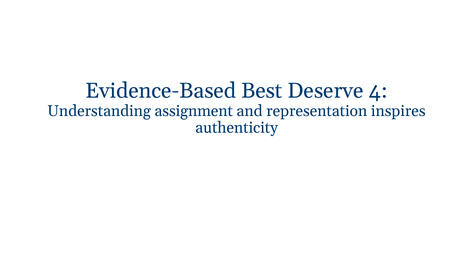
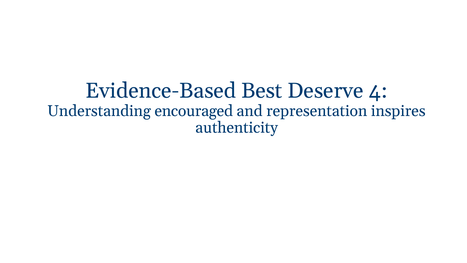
assignment: assignment -> encouraged (194, 111)
